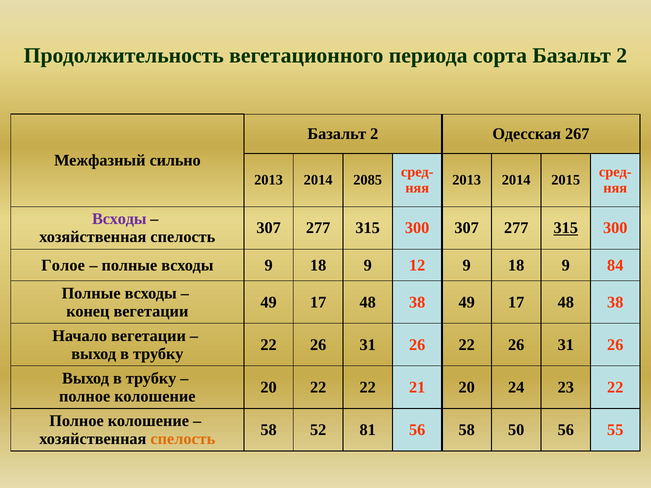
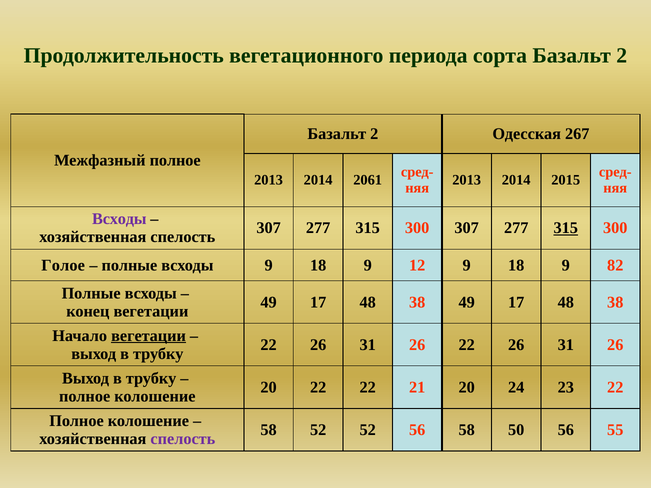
Межфазный сильно: сильно -> полное (175, 161)
2085: 2085 -> 2061 (368, 180)
84: 84 -> 82 (615, 265)
вегетации underline: none -> present (149, 336)
52 81: 81 -> 52 (368, 430)
спелость colour: orange -> purple (183, 439)
